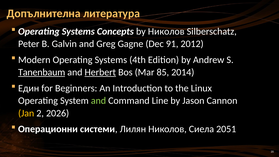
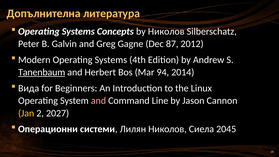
91: 91 -> 87 (172, 44)
Herbert underline: present -> none (100, 72)
85: 85 -> 94 (163, 72)
Един: Един -> Вида (29, 88)
and colour: light green -> pink (98, 101)
2026: 2026 -> 2027 (58, 113)
2051: 2051 -> 2045 (226, 129)
